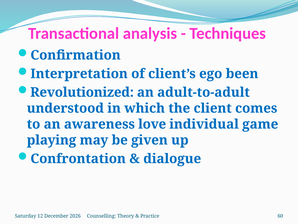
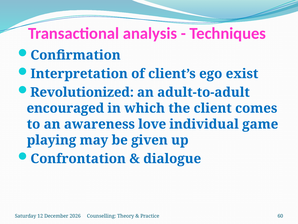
been: been -> exist (242, 74)
understood: understood -> encouraged (65, 108)
